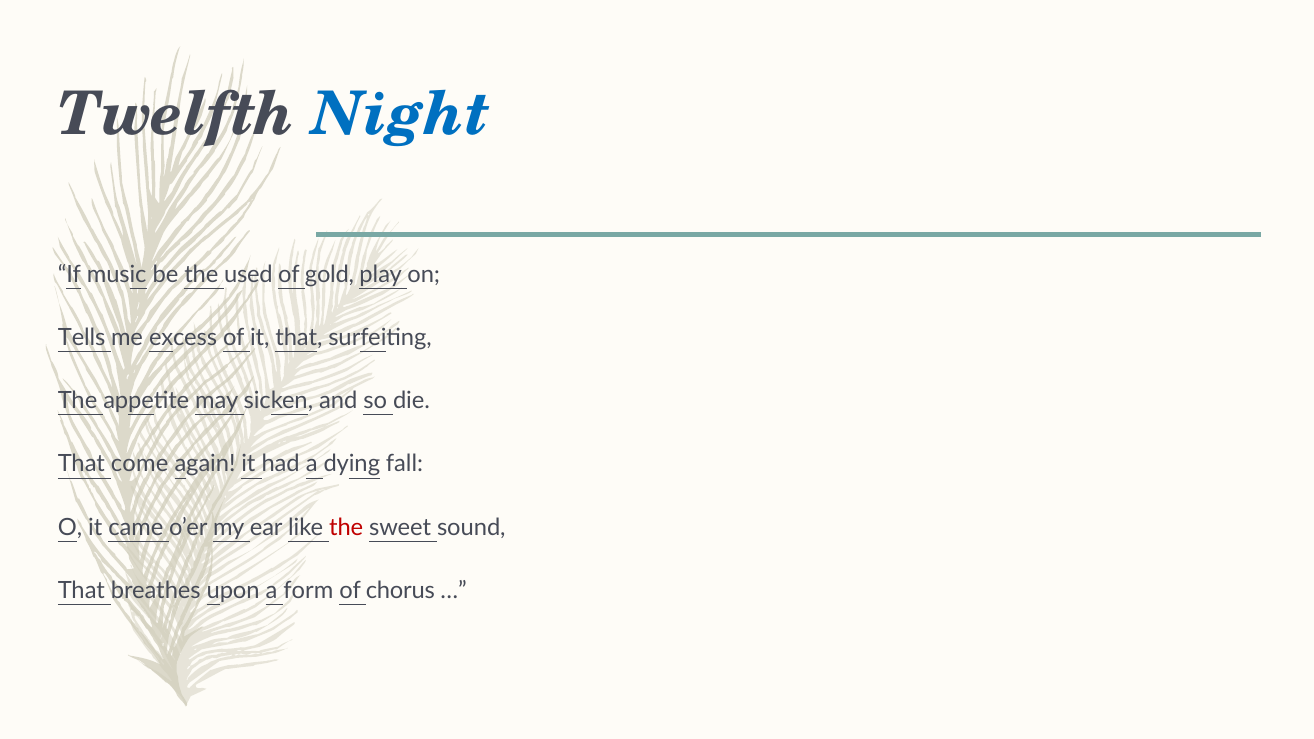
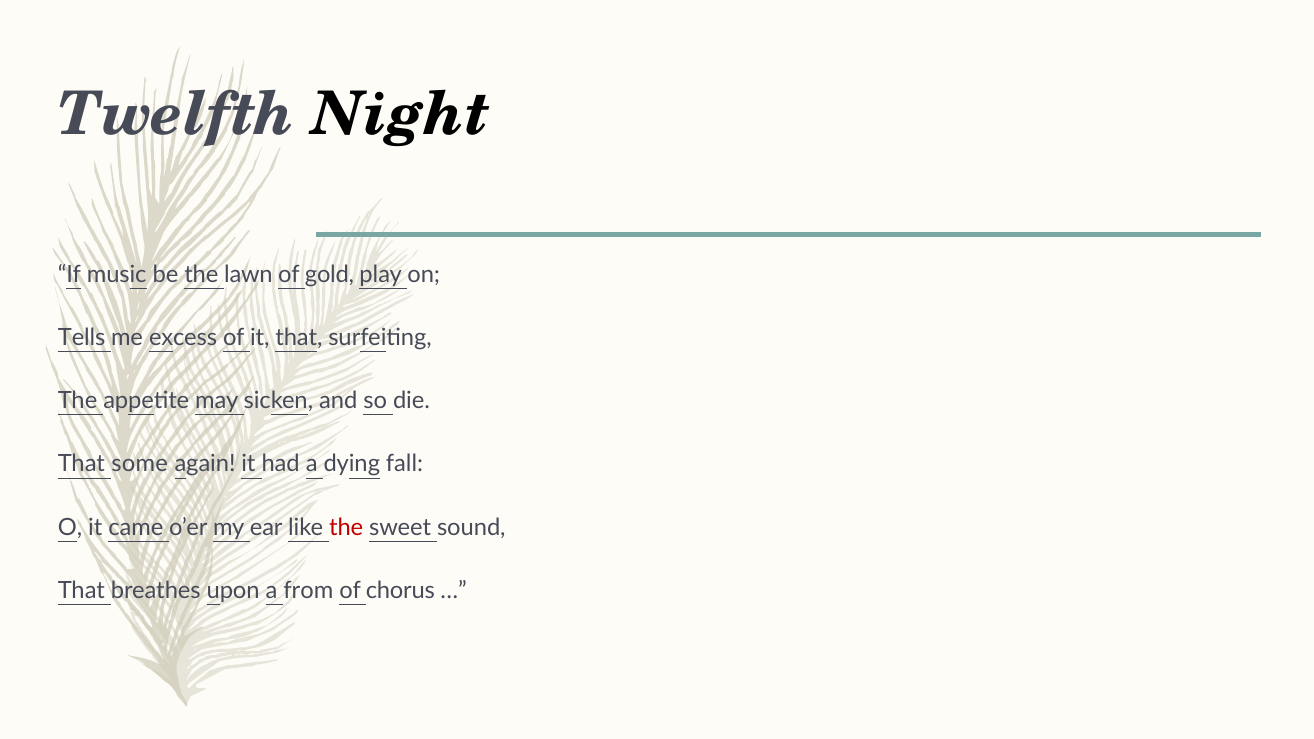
Night colour: blue -> black (401, 114)
used: used -> lawn (248, 275)
come: come -> some (140, 464)
form: form -> from (308, 591)
